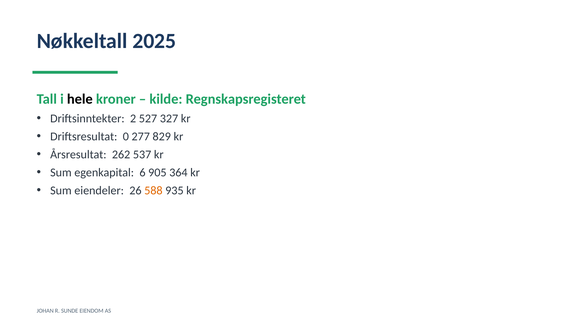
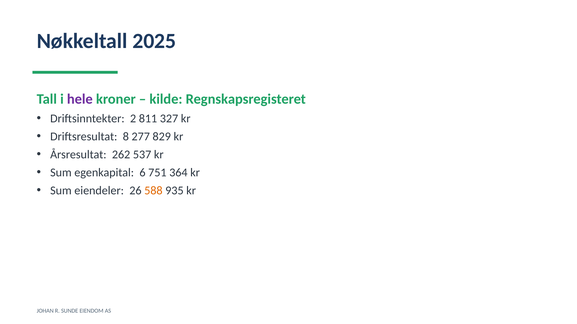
hele colour: black -> purple (80, 99)
527: 527 -> 811 (148, 119)
0: 0 -> 8 (126, 137)
905: 905 -> 751 (157, 173)
